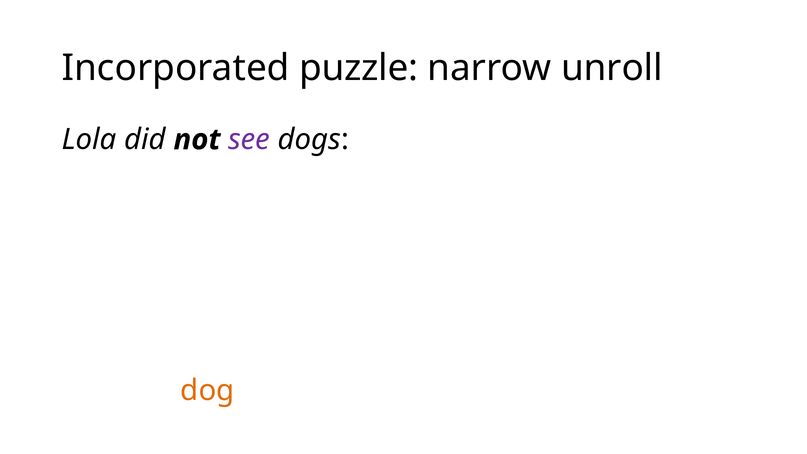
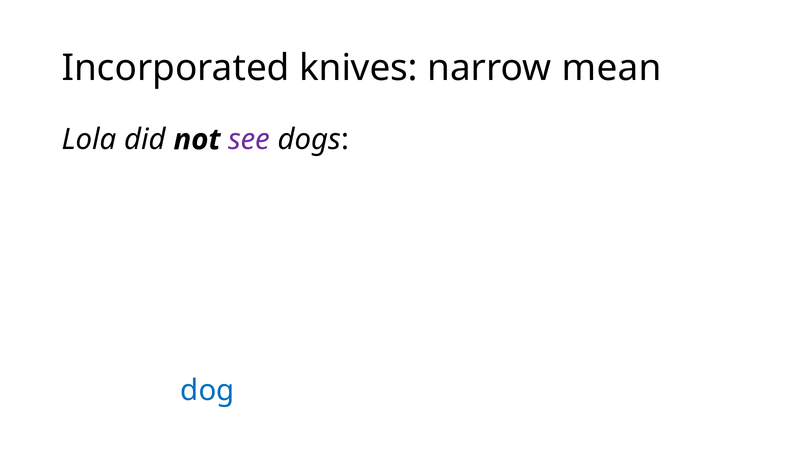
puzzle: puzzle -> knives (359, 68)
unroll: unroll -> mean (612, 68)
dog colour: orange -> blue (207, 391)
